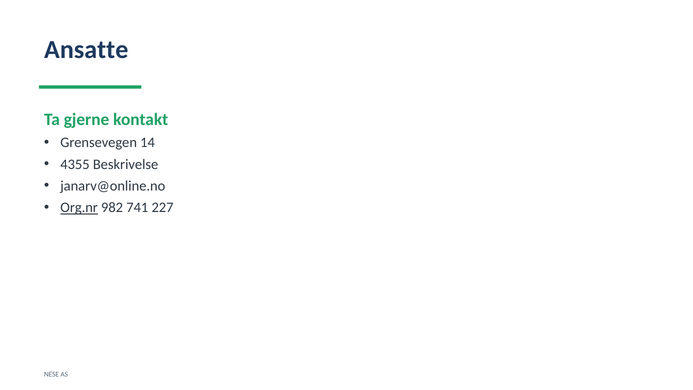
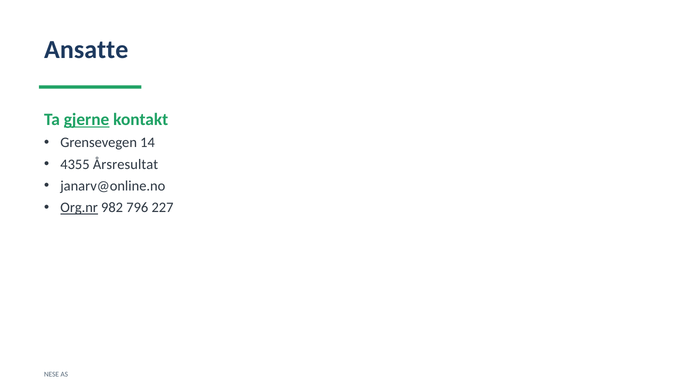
gjerne underline: none -> present (87, 119)
Beskrivelse: Beskrivelse -> Årsresultat (126, 164)
741: 741 -> 796 (137, 208)
